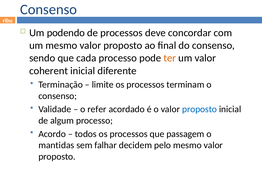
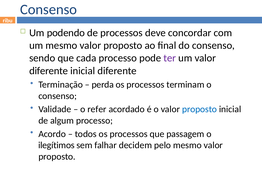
ter colour: orange -> purple (170, 58)
coherent: coherent -> diferente (49, 71)
limite: limite -> perda (103, 85)
mantidas: mantidas -> ilegítimos (56, 146)
